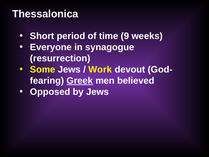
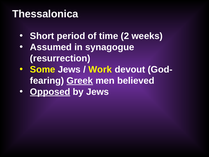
9: 9 -> 2 (125, 36)
Everyone: Everyone -> Assumed (51, 47)
Opposed underline: none -> present (50, 92)
